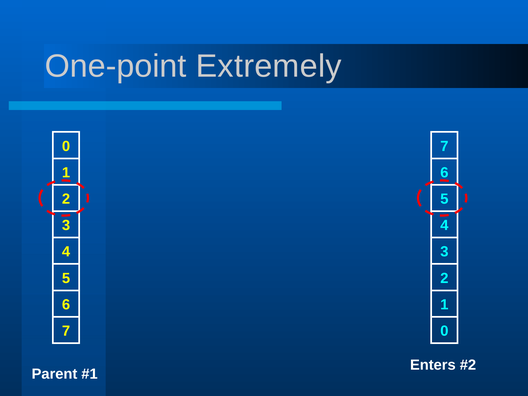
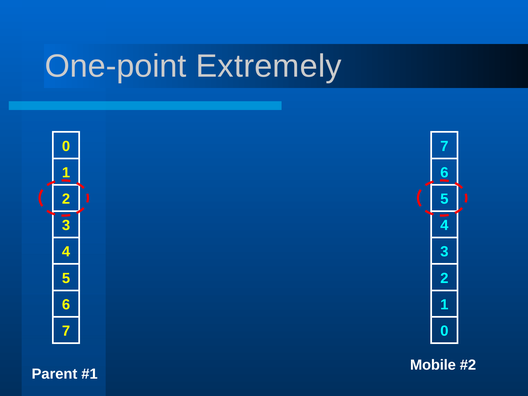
Enters: Enters -> Mobile (433, 365)
